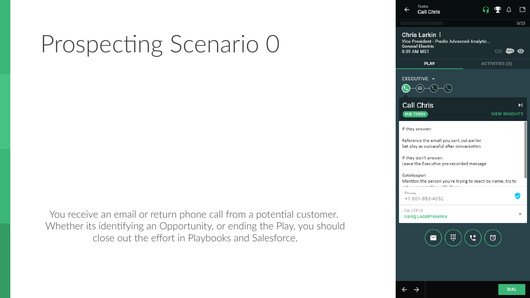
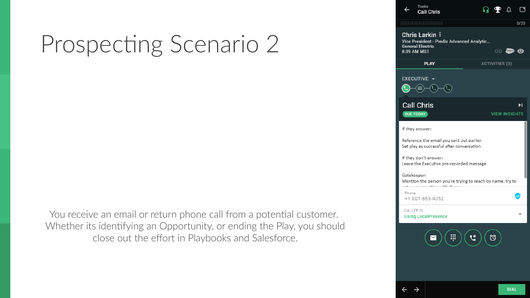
0: 0 -> 2 (273, 45)
